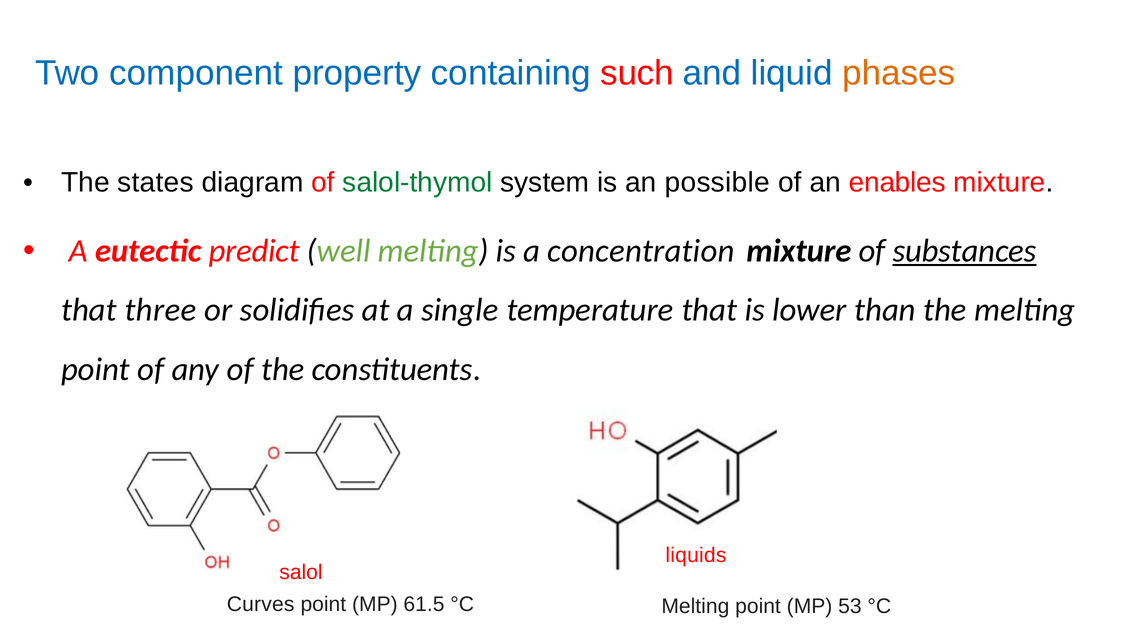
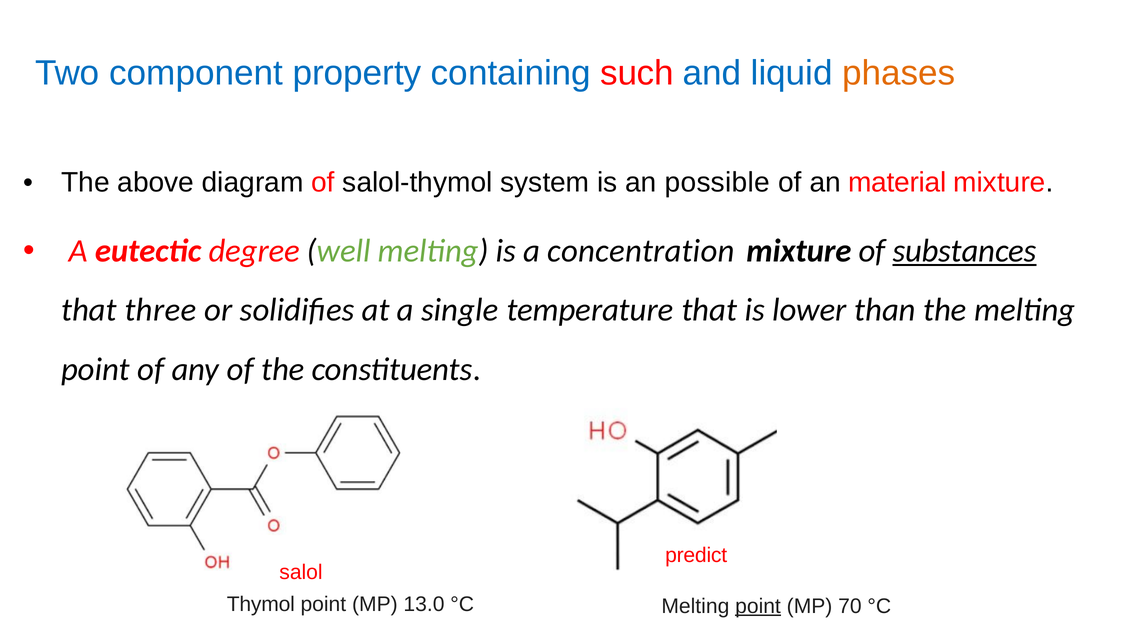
states: states -> above (156, 182)
salol-thymol colour: green -> black (417, 182)
enables: enables -> material (897, 182)
predict: predict -> degree (254, 251)
liquids: liquids -> predict (696, 555)
Curves: Curves -> Thymol (261, 604)
61.5: 61.5 -> 13.0 (424, 604)
point underline: none -> present (758, 606)
53: 53 -> 70 (850, 606)
